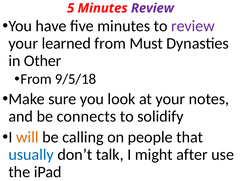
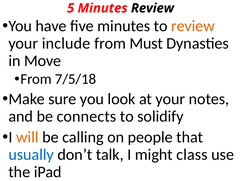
Review colour: purple -> black (152, 8)
review colour: purple -> orange (193, 26)
learned: learned -> include (66, 43)
Other: Other -> Move (43, 61)
9/5/18: 9/5/18 -> 7/5/18 (76, 79)
after: after -> class (192, 154)
